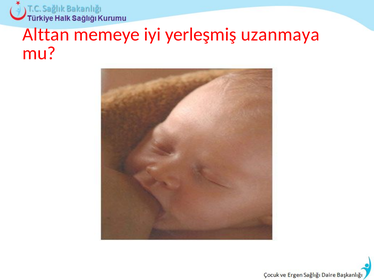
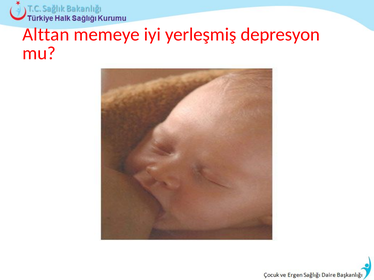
uzanmaya: uzanmaya -> depresyon (280, 35)
